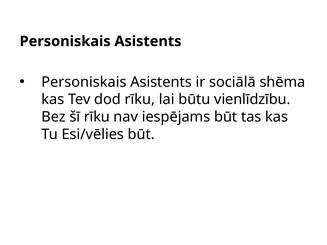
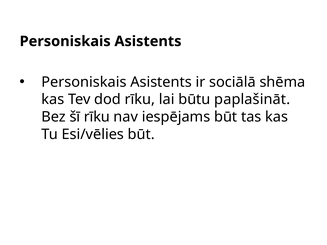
vienlīdzību: vienlīdzību -> paplašināt (252, 99)
